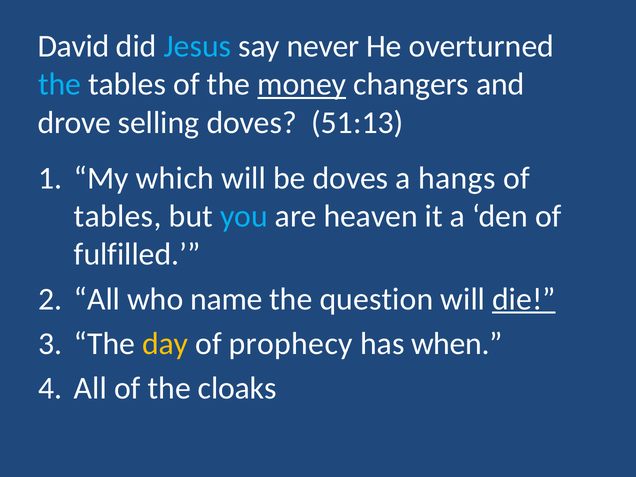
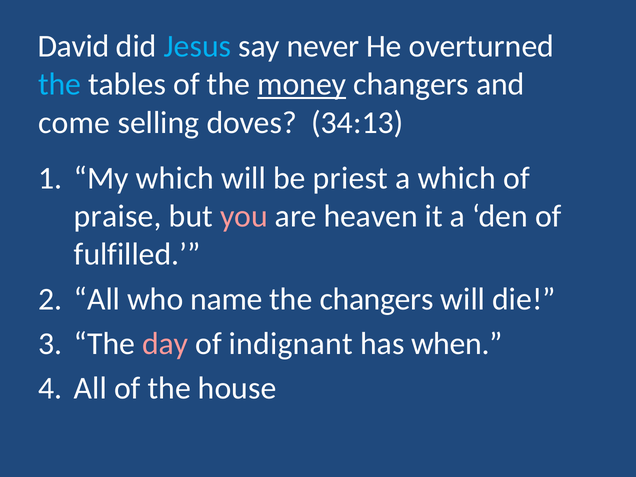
drove: drove -> come (74, 123)
51:13: 51:13 -> 34:13 (357, 123)
be doves: doves -> priest (350, 178)
a hangs: hangs -> which (457, 178)
tables: tables -> praise (118, 216)
you colour: light blue -> pink (244, 216)
the question: question -> changers (377, 299)
die underline: present -> none (524, 299)
day colour: yellow -> pink (165, 344)
prophecy: prophecy -> indignant (291, 344)
cloaks: cloaks -> house (237, 388)
